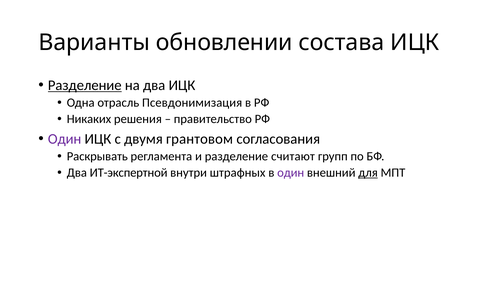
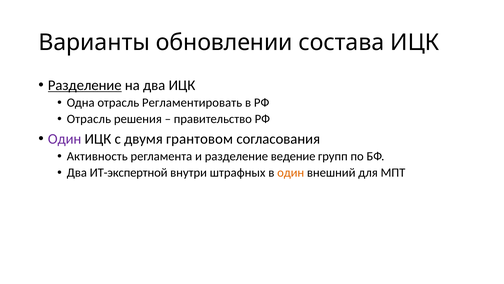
Псевдонимизация: Псевдонимизация -> Регламентировать (192, 103)
Никаких: Никаких -> Отрасль (89, 119)
Раскрывать: Раскрывать -> Активность (97, 156)
считают: считают -> ведение (293, 156)
один colour: purple -> orange (291, 172)
для underline: present -> none (368, 172)
